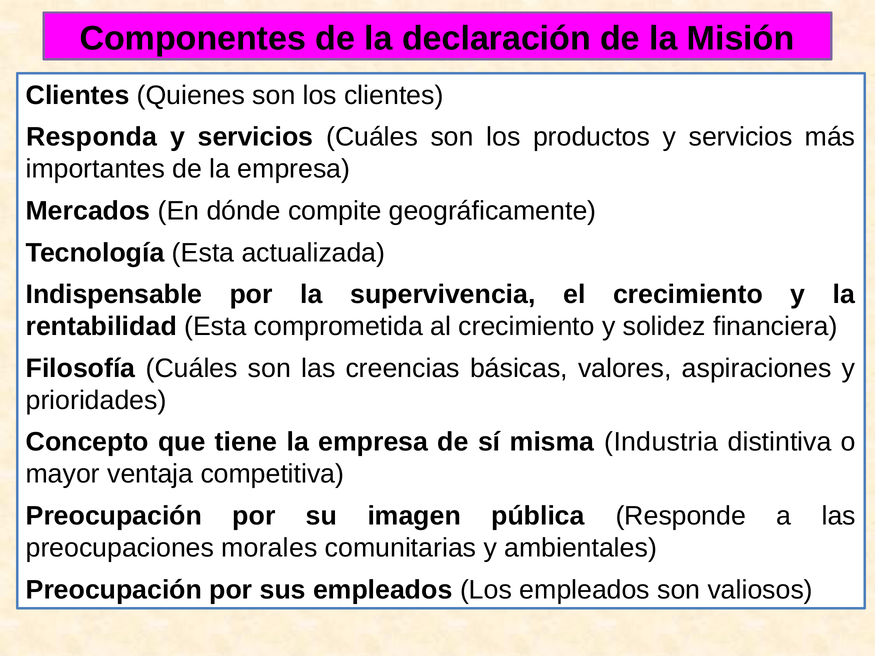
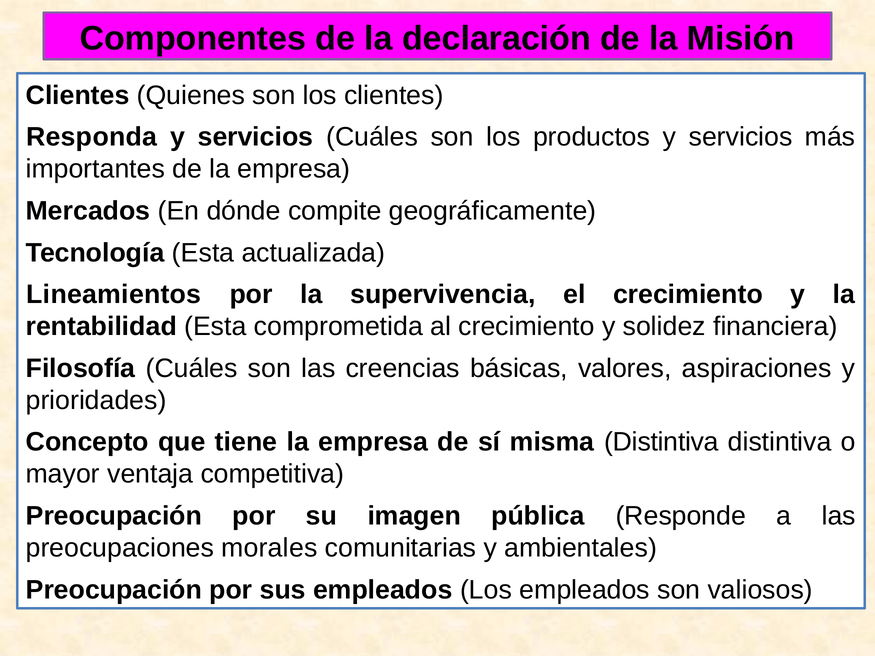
Indispensable: Indispensable -> Lineamientos (114, 295)
misma Industria: Industria -> Distintiva (662, 442)
